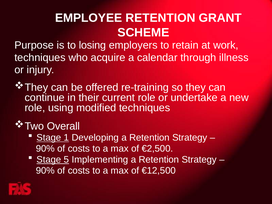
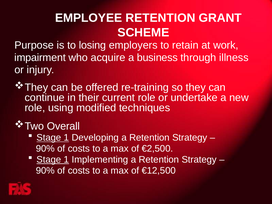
techniques: techniques -> impairment (40, 58)
calendar: calendar -> business (157, 58)
5: 5 -> 1 (66, 160)
